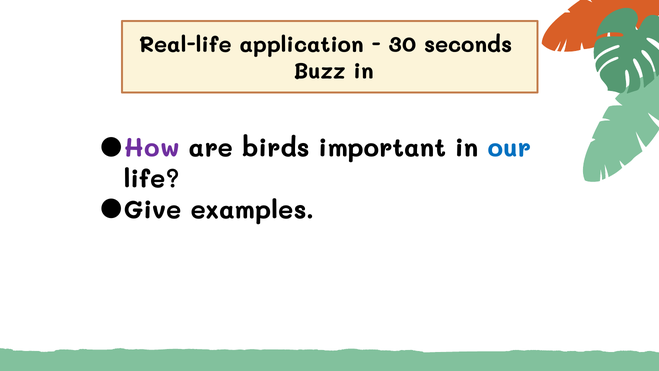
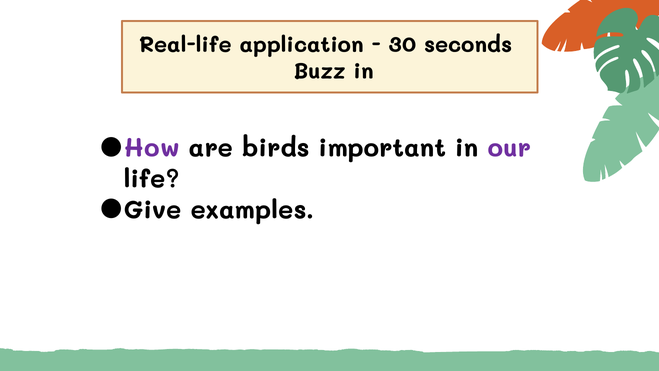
our colour: blue -> purple (509, 148)
